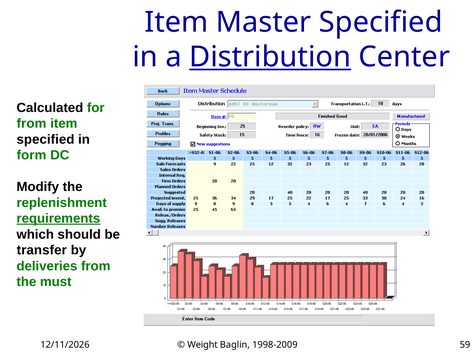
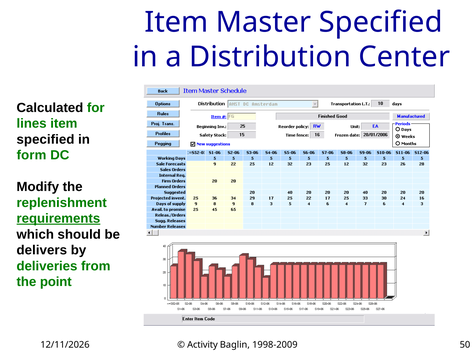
Distribution underline: present -> none (270, 57)
from: from -> lines (32, 124)
transfer: transfer -> delivers (42, 250)
must: must -> point (56, 282)
Weight: Weight -> Activity (202, 345)
59: 59 -> 50 (465, 345)
